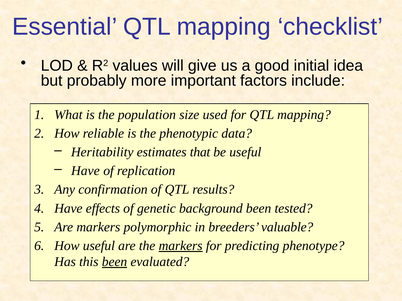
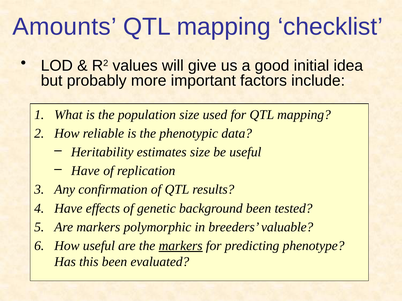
Essential: Essential -> Amounts (64, 27)
estimates that: that -> size (200, 152)
been underline: present -> none (115, 262)
